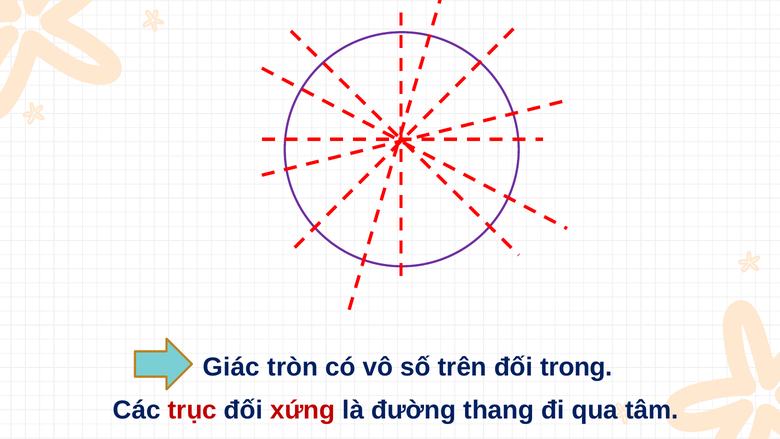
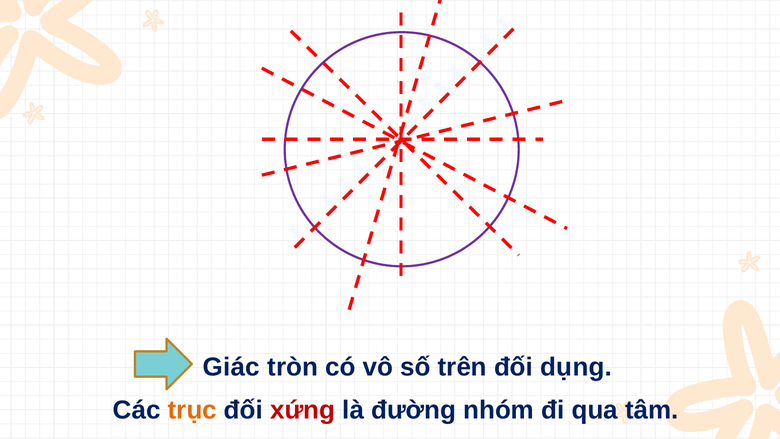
trong: trong -> dụng (576, 367)
trục colour: red -> orange (192, 410)
thang: thang -> nhóm (499, 410)
